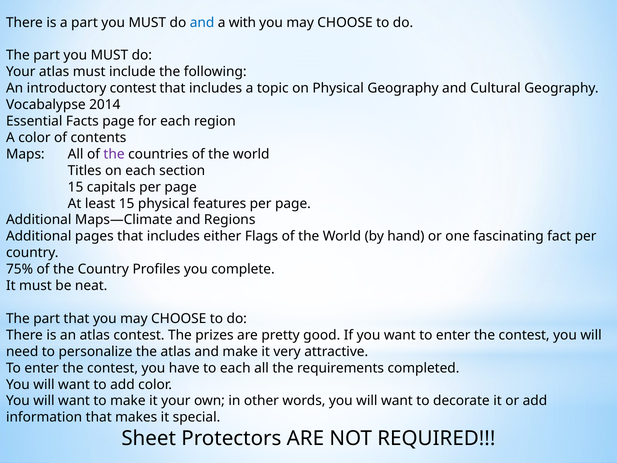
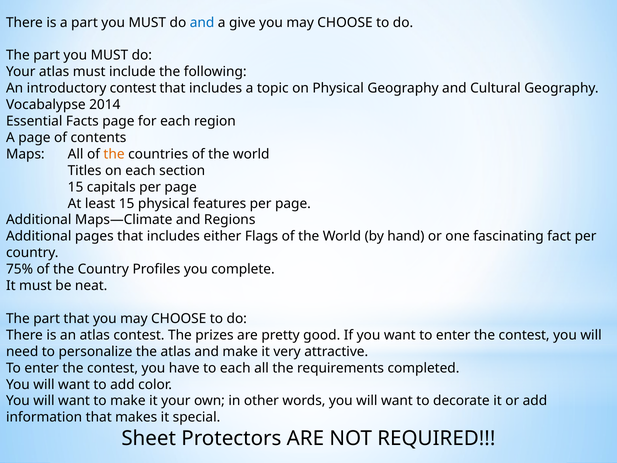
with: with -> give (242, 22)
A color: color -> page (34, 138)
the colour: purple -> orange (114, 154)
